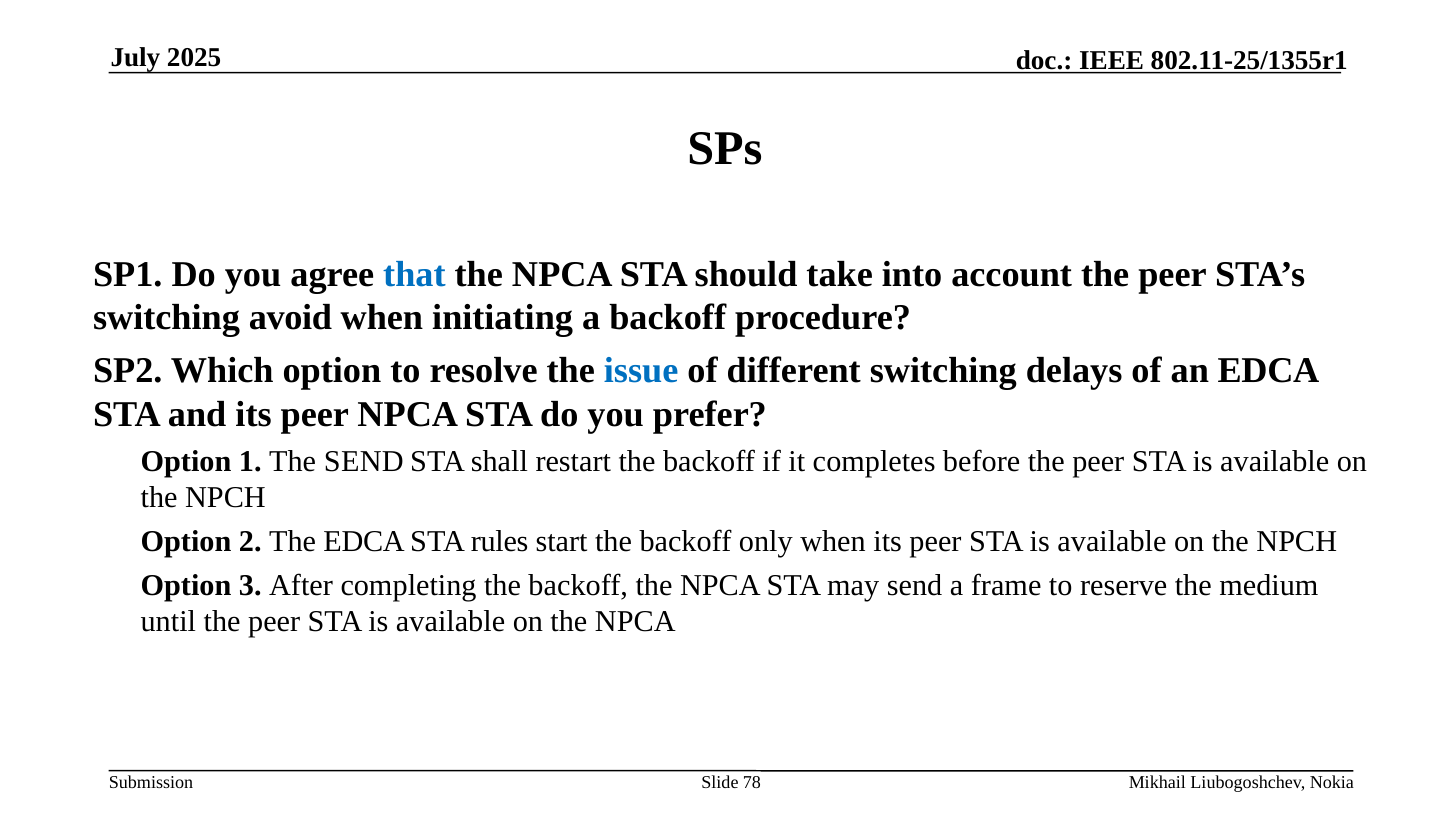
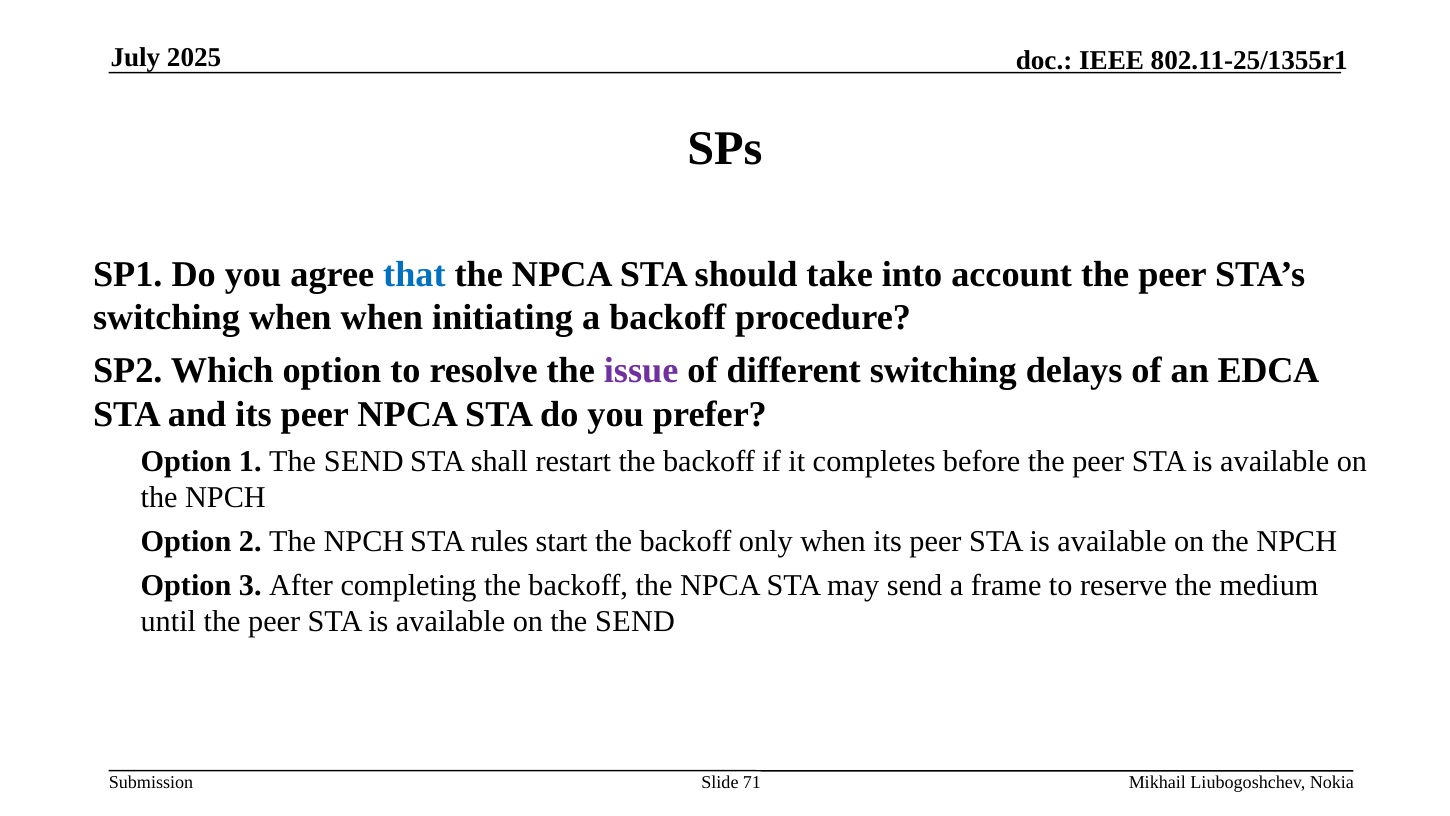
switching avoid: avoid -> when (290, 318)
issue colour: blue -> purple (641, 370)
2 The EDCA: EDCA -> NPCH (364, 541)
on the NPCA: NPCA -> SEND (635, 621)
78: 78 -> 71 (752, 782)
